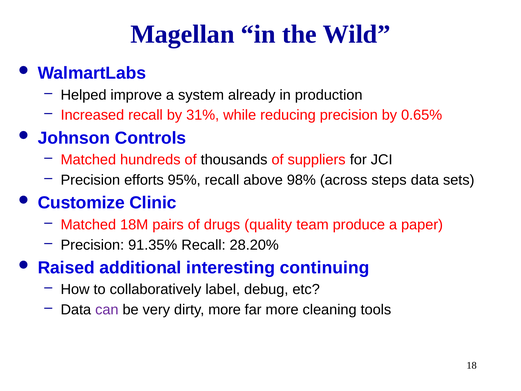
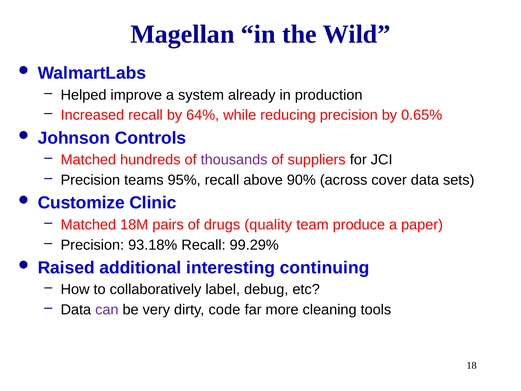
31%: 31% -> 64% (203, 115)
thousands colour: black -> purple (234, 160)
efforts: efforts -> teams (144, 180)
98%: 98% -> 90% (301, 180)
steps: steps -> cover (389, 180)
91.35%: 91.35% -> 93.18% (153, 245)
28.20%: 28.20% -> 99.29% (254, 245)
dirty more: more -> code (224, 310)
